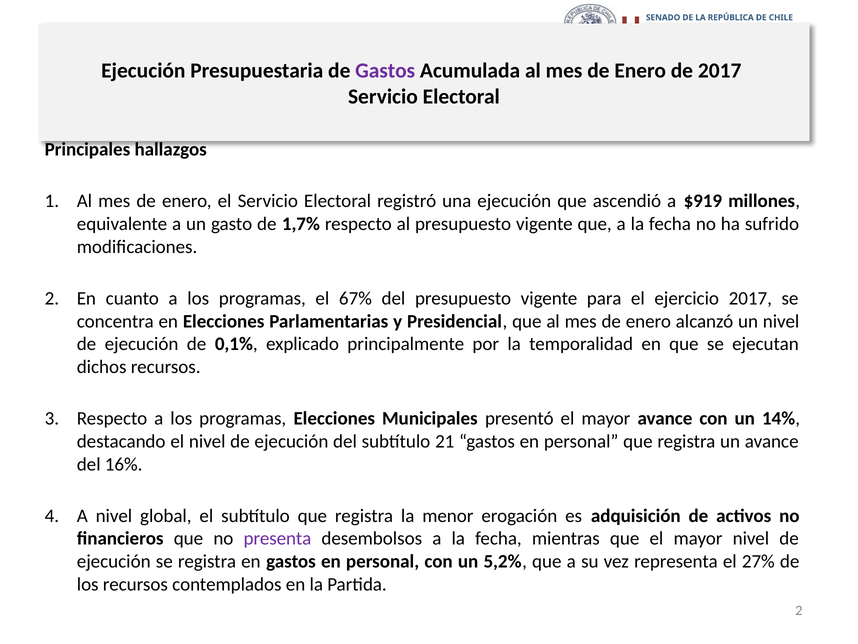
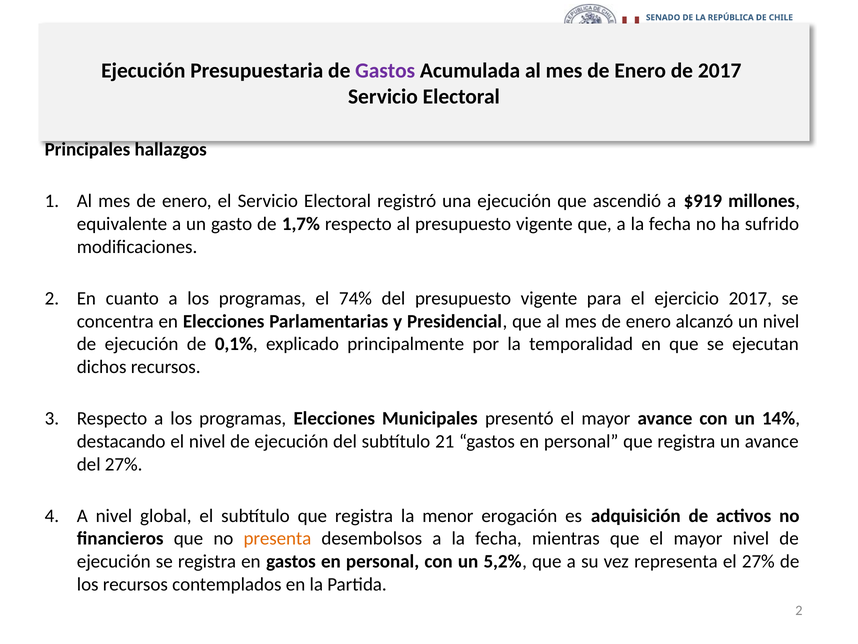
67%: 67% -> 74% (355, 298)
del 16%: 16% -> 27% (124, 464)
presenta colour: purple -> orange (277, 538)
